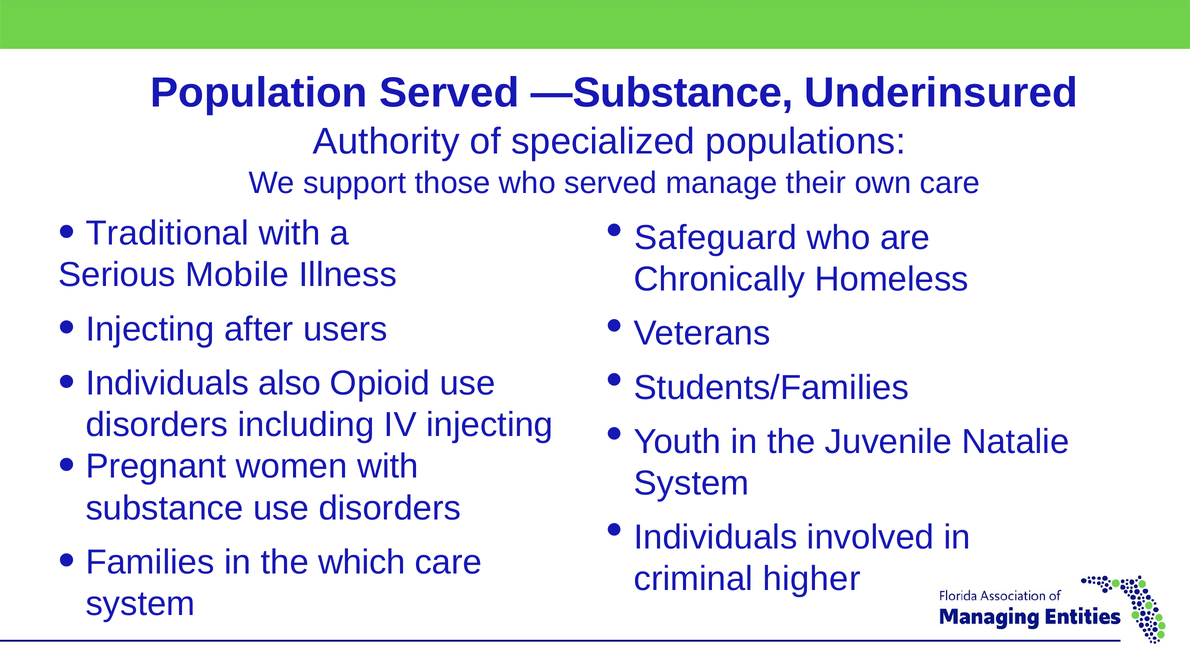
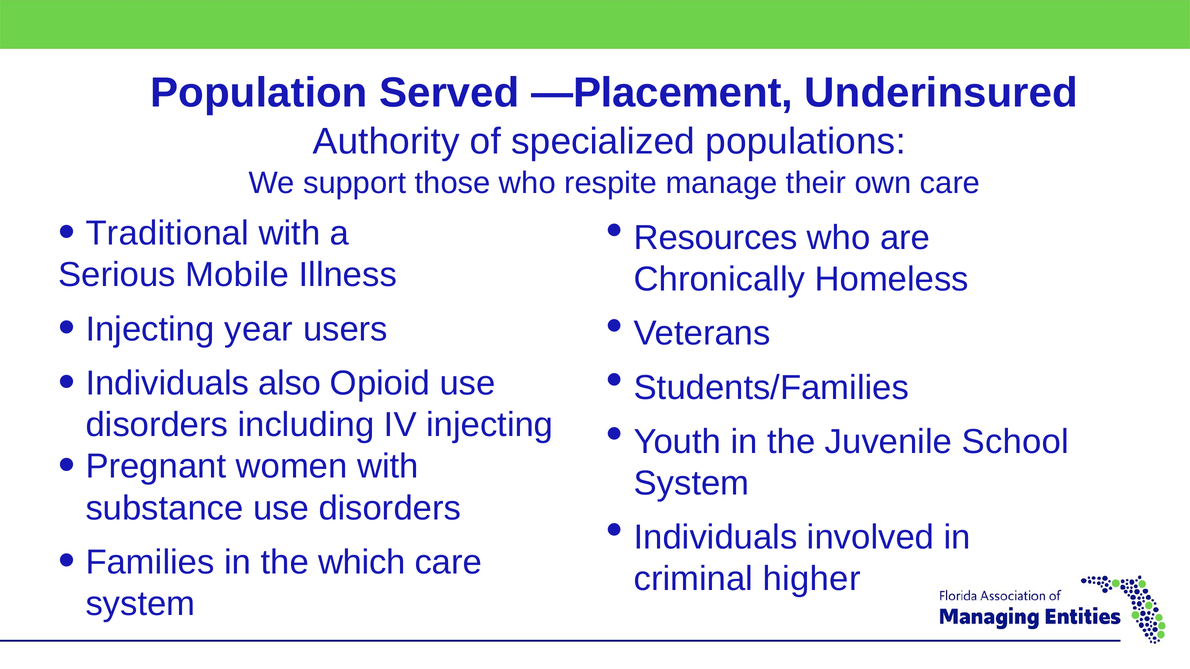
—Substance: —Substance -> —Placement (662, 93)
who served: served -> respite (611, 183)
Safeguard: Safeguard -> Resources (716, 238)
after: after -> year (259, 329)
Natalie: Natalie -> School (1015, 442)
